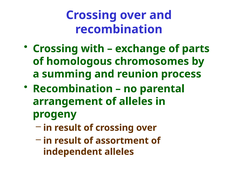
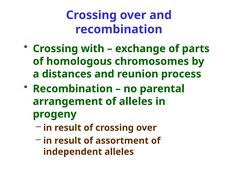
summing: summing -> distances (67, 74)
